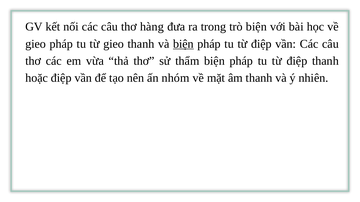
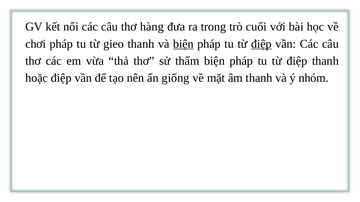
trò biện: biện -> cuối (256, 27)
gieo: gieo -> chơi (36, 44)
điệp underline: none -> present (261, 44)
nhóm: nhóm -> giống (176, 78)
nhiên: nhiên -> nhóm (314, 78)
